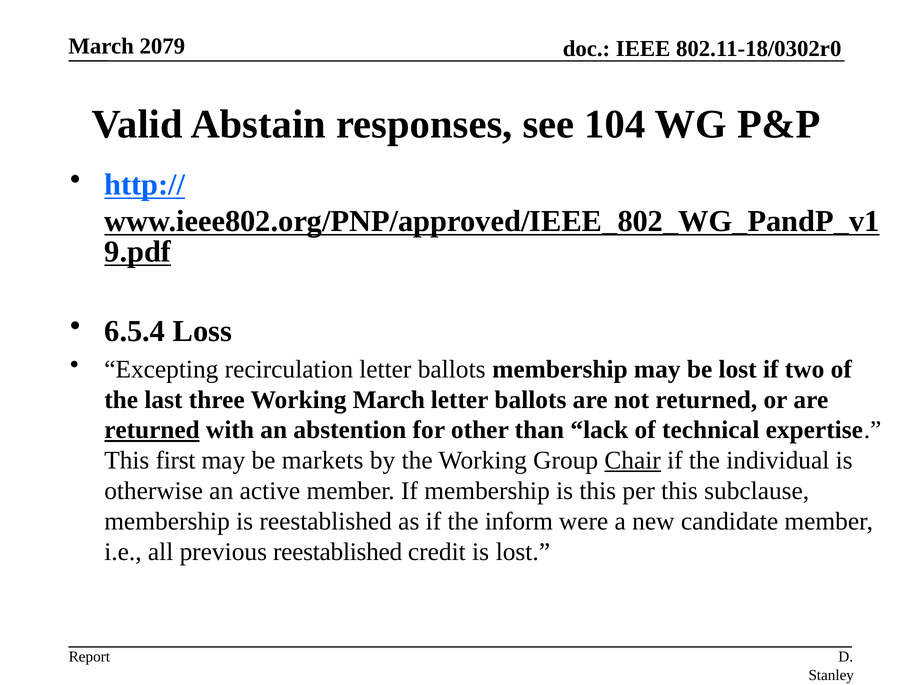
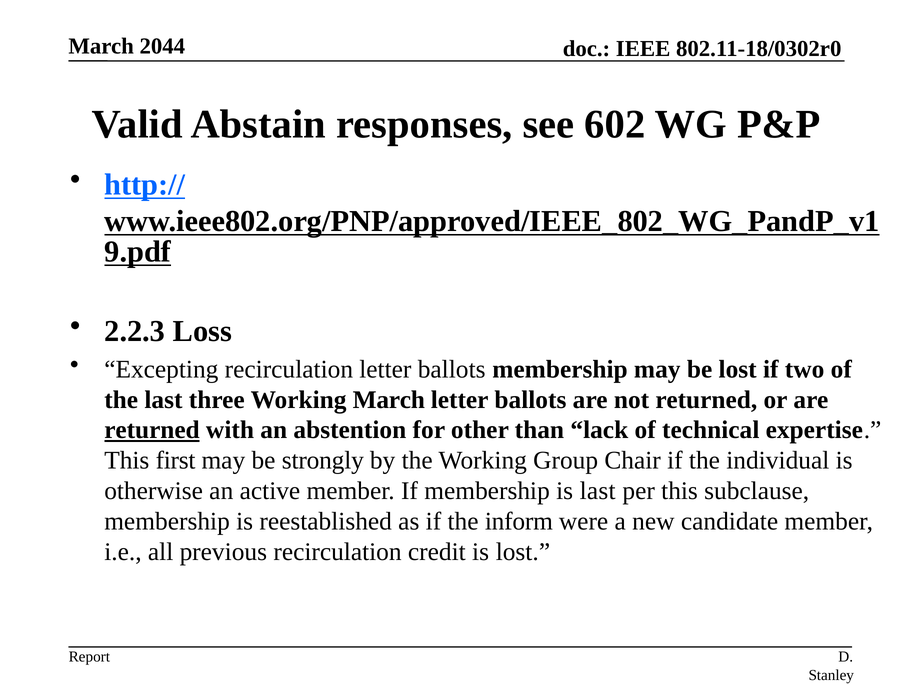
2079: 2079 -> 2044 (162, 46)
104: 104 -> 602 (615, 125)
6.5.4: 6.5.4 -> 2.2.3 (135, 331)
markets: markets -> strongly (323, 460)
Chair underline: present -> none (633, 460)
is this: this -> last (598, 491)
previous reestablished: reestablished -> recirculation (338, 552)
